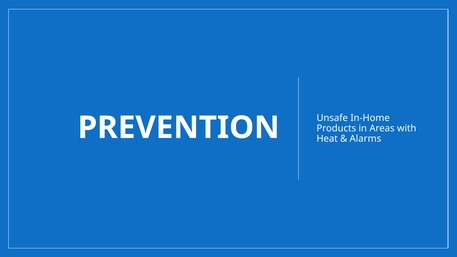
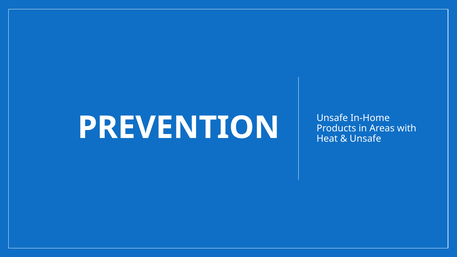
Alarms: Alarms -> Unsafe (365, 139)
